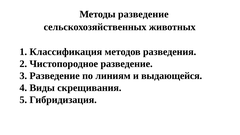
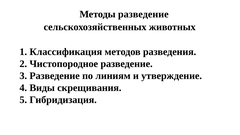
выдающейся: выдающейся -> утверждение (172, 76)
